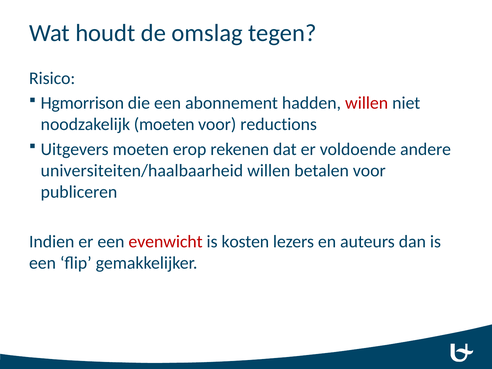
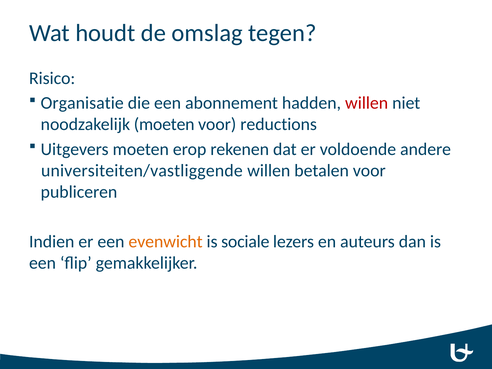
Hgmorrison: Hgmorrison -> Organisatie (82, 103)
universiteiten/haalbaarheid: universiteiten/haalbaarheid -> universiteiten/vastliggende (142, 171)
evenwicht colour: red -> orange (166, 242)
kosten: kosten -> sociale (245, 242)
